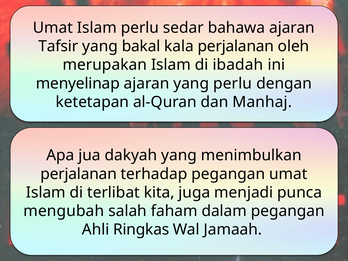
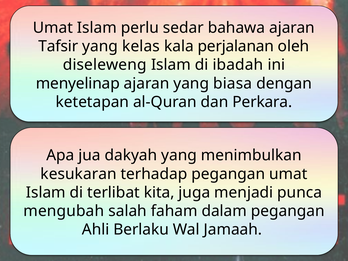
bakal: bakal -> kelas (141, 46)
merupakan: merupakan -> diseleweng (105, 65)
yang perlu: perlu -> biasa (233, 83)
Manhaj: Manhaj -> Perkara (262, 102)
perjalanan: perjalanan -> kesukaran (79, 174)
Ringkas: Ringkas -> Berlaku (141, 230)
